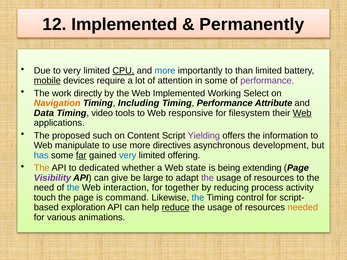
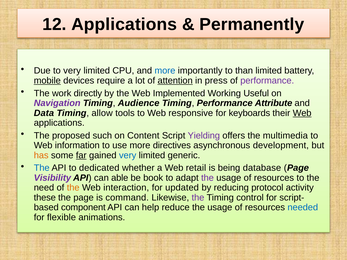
12 Implemented: Implemented -> Applications (124, 24)
CPU underline: present -> none (123, 71)
attention underline: none -> present (175, 81)
in some: some -> press (216, 81)
Select: Select -> Useful (256, 93)
Navigation colour: orange -> purple (57, 103)
Including: Including -> Audience (139, 103)
video: video -> allow (102, 113)
filesystem: filesystem -> keyboards (249, 113)
information: information -> multimedia (285, 136)
manipulate: manipulate -> information (77, 146)
has colour: blue -> orange (41, 155)
offering: offering -> generic (184, 155)
The colour: orange -> blue (42, 168)
state: state -> retail (196, 168)
extending: extending -> database (262, 168)
give: give -> able (120, 178)
large: large -> book (153, 178)
the colour: blue -> orange (73, 188)
together: together -> updated (182, 188)
process: process -> protocol (267, 188)
touch: touch -> these (45, 198)
the colour: blue -> purple (198, 198)
exploration: exploration -> component (83, 208)
reduce underline: present -> none (176, 208)
needed colour: orange -> blue (303, 208)
various: various -> flexible (61, 218)
